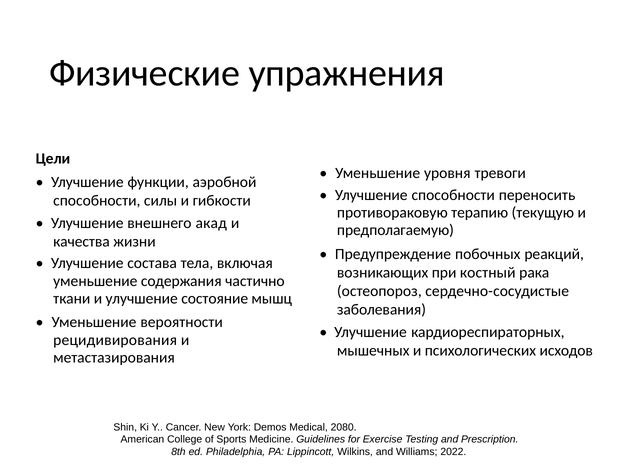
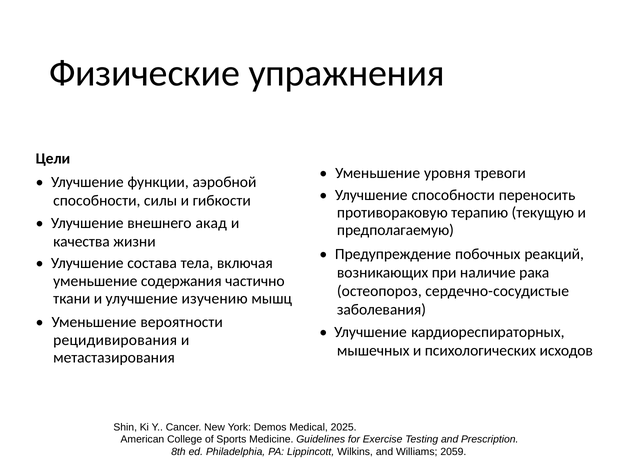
костный: костный -> наличие (488, 273)
состояние: состояние -> изучению (215, 299)
2080: 2080 -> 2025 (344, 428)
2022: 2022 -> 2059 (453, 452)
